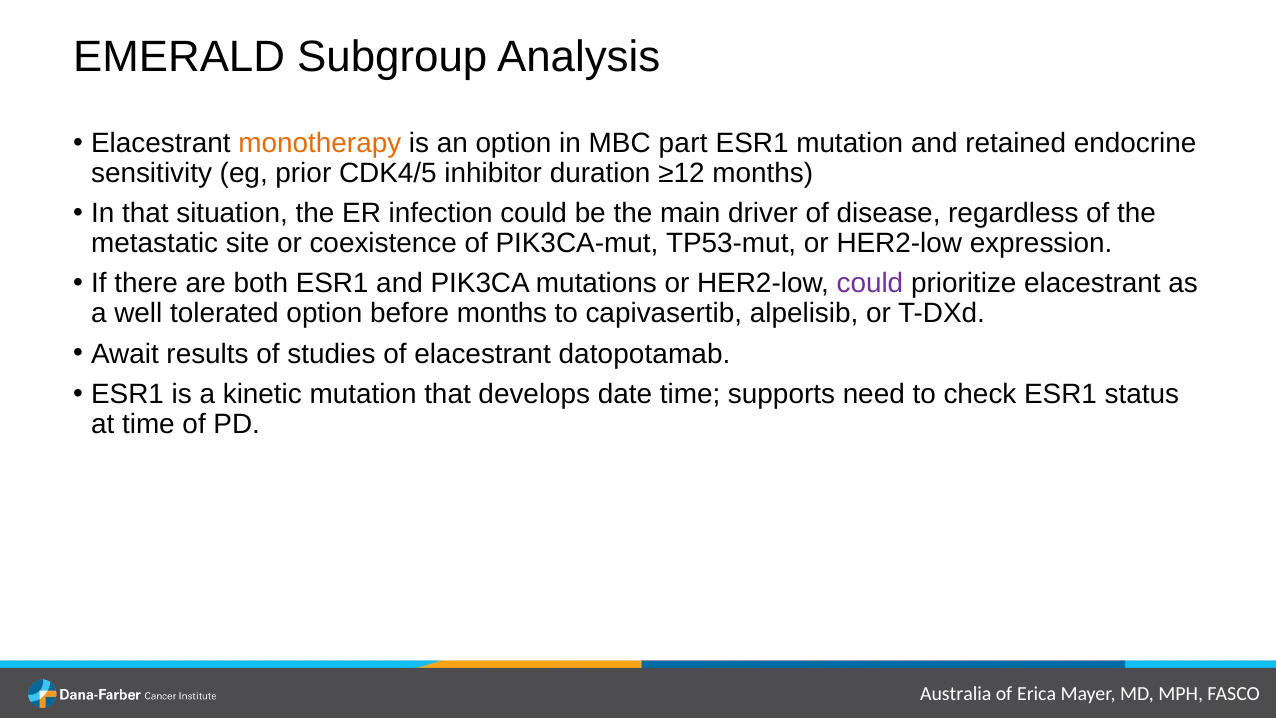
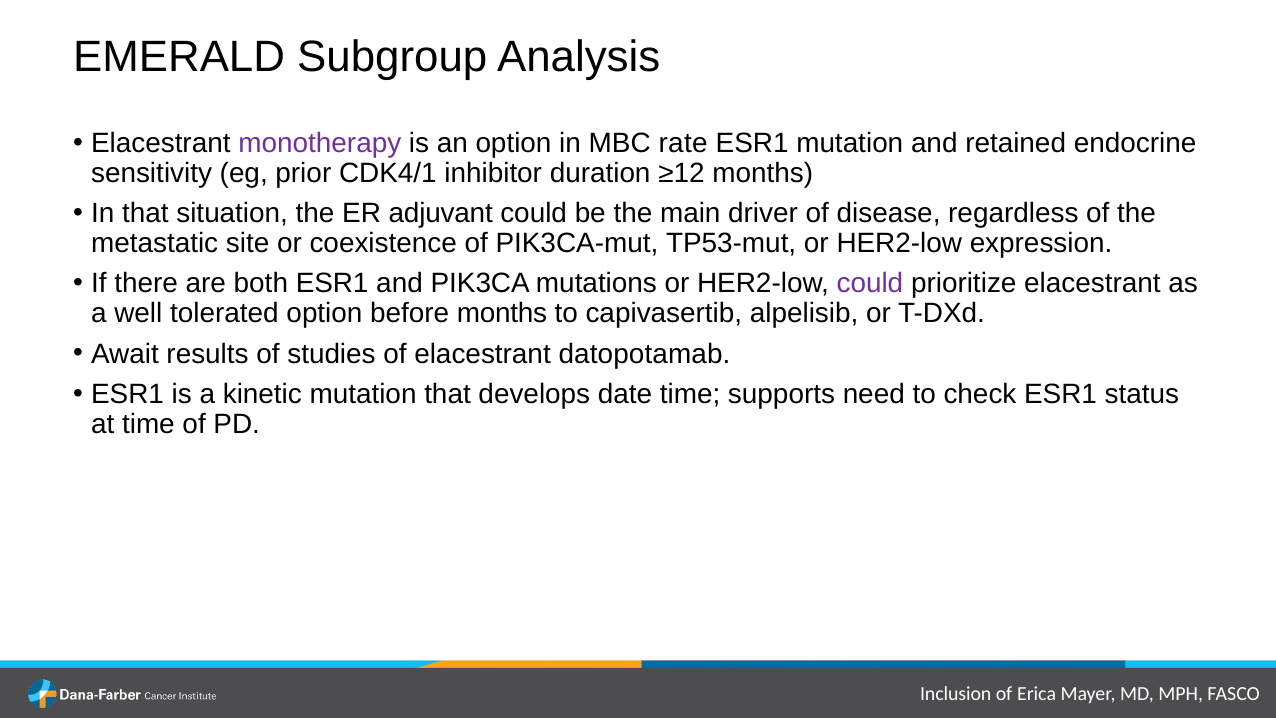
monotherapy colour: orange -> purple (320, 143)
part: part -> rate (683, 143)
CDK4/5: CDK4/5 -> CDK4/1 (388, 173)
infection: infection -> adjuvant (441, 213)
Australia: Australia -> Inclusion (956, 694)
